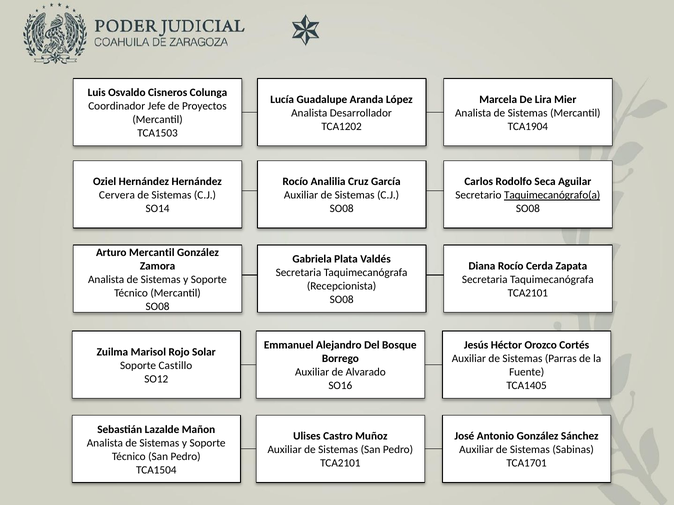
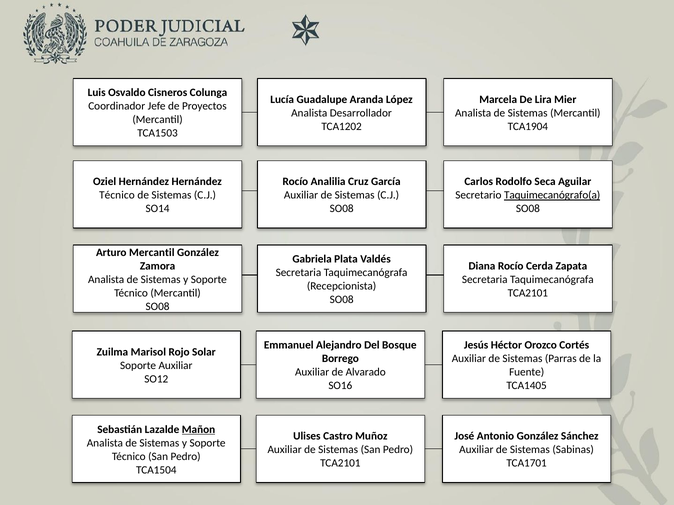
Cervera: Cervera -> Técnico (117, 195)
Soporte Castillo: Castillo -> Auxiliar (175, 366)
Mañon underline: none -> present (199, 430)
